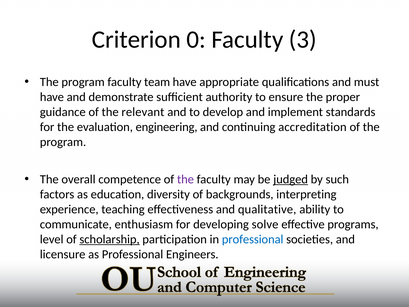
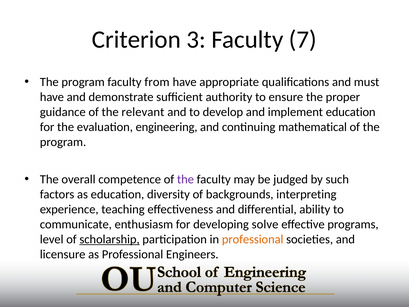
0: 0 -> 3 (196, 40)
3: 3 -> 7 (303, 40)
team: team -> from (157, 82)
implement standards: standards -> education (351, 112)
accreditation: accreditation -> mathematical (313, 127)
judged underline: present -> none (291, 179)
qualitative: qualitative -> differential (267, 209)
professional colour: blue -> orange (253, 239)
